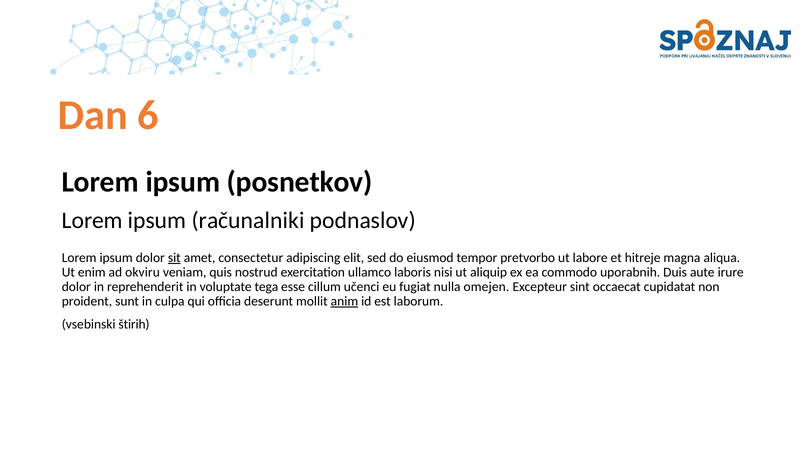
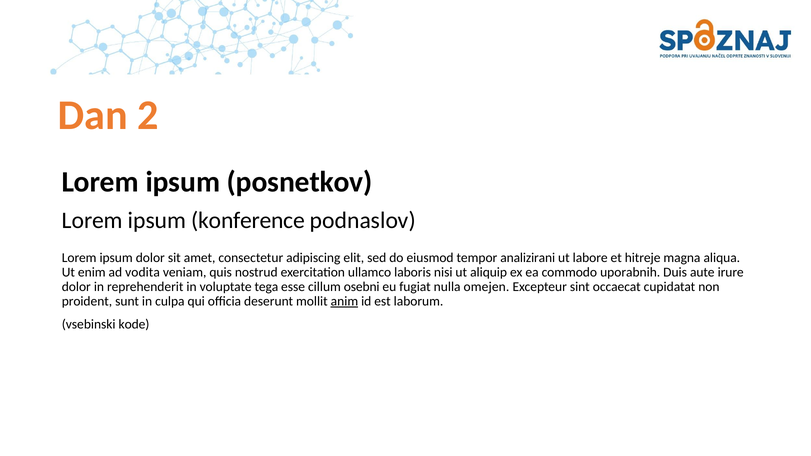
6: 6 -> 2 (148, 116)
računalniki: računalniki -> konference (248, 221)
sit underline: present -> none (174, 258)
pretvorbo: pretvorbo -> analizirani (528, 258)
okviru: okviru -> vodita (143, 272)
učenci: učenci -> osebni (362, 287)
štirih: štirih -> kode (134, 324)
